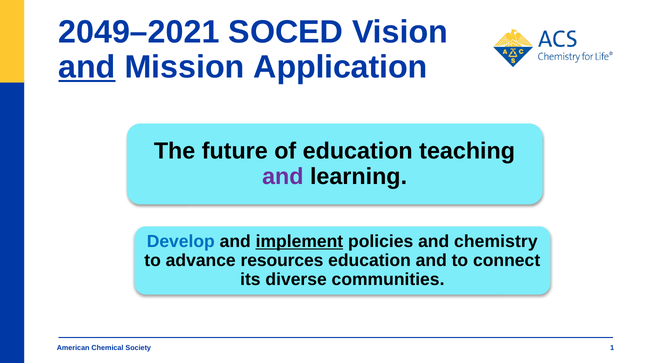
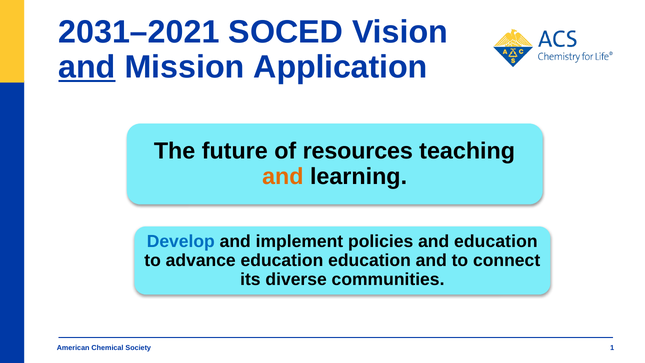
2049–2021: 2049–2021 -> 2031–2021 (139, 32)
education: education -> resources (358, 151)
and colour: purple -> orange (283, 176)
implement underline: present -> none (299, 241)
and chemistry: chemistry -> education (496, 241)
advance resources: resources -> education (282, 260)
